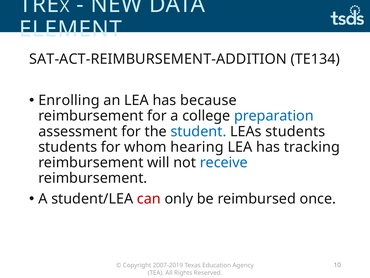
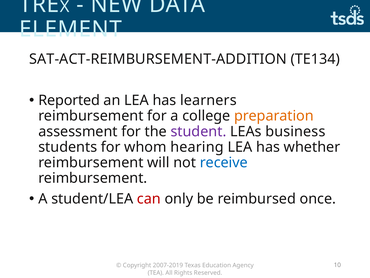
Enrolling: Enrolling -> Reported (69, 100)
because: because -> learners (208, 100)
preparation colour: blue -> orange (274, 116)
student colour: blue -> purple (198, 131)
LEAs students: students -> business (295, 131)
tracking: tracking -> whether (312, 147)
